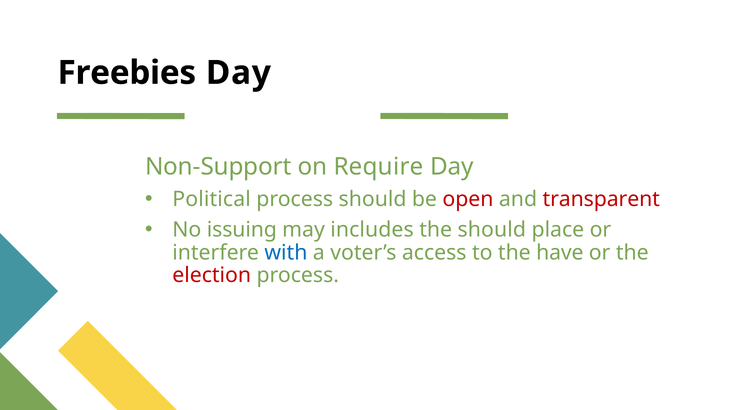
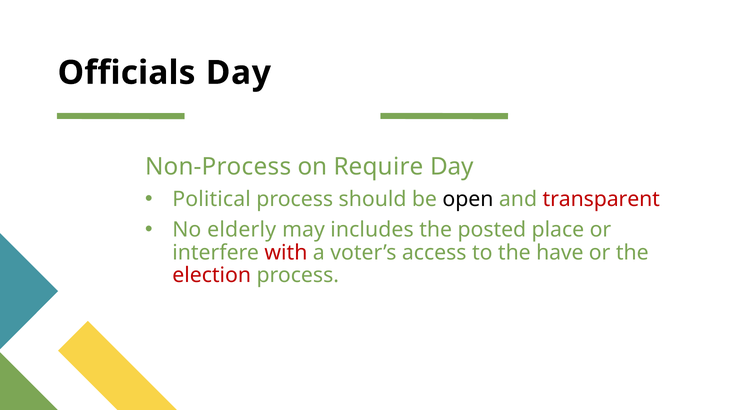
Freebies: Freebies -> Officials (127, 73)
Non-Support: Non-Support -> Non-Process (218, 167)
open colour: red -> black (468, 199)
issuing: issuing -> elderly (242, 230)
the should: should -> posted (492, 230)
with colour: blue -> red (286, 253)
